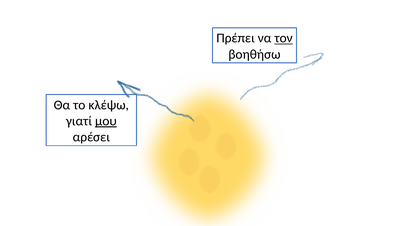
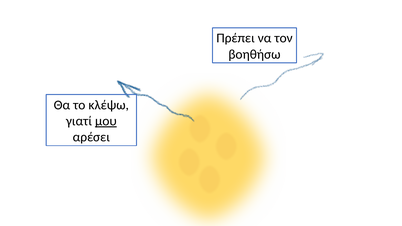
τον underline: present -> none (284, 38)
